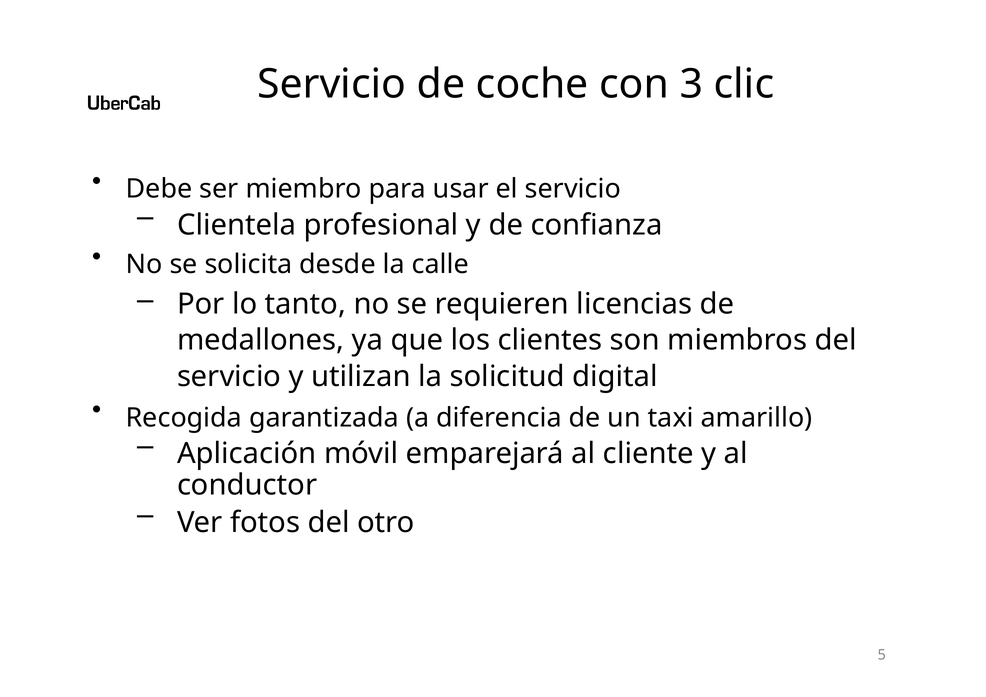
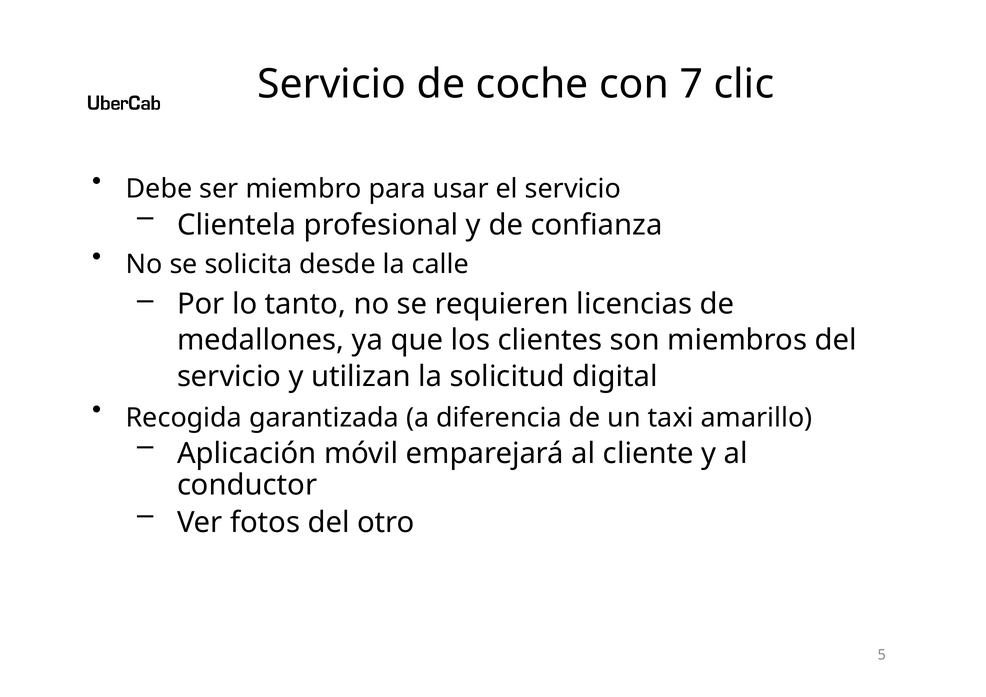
3: 3 -> 7 (691, 84)
